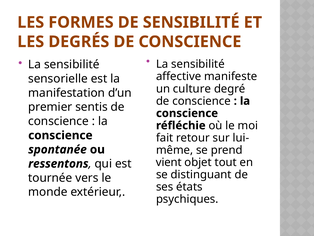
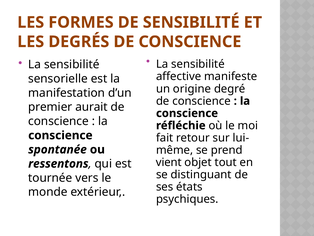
culture: culture -> origine (192, 89)
sentis: sentis -> aurait (92, 107)
